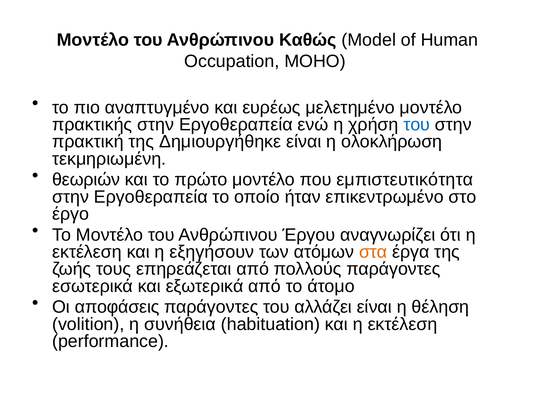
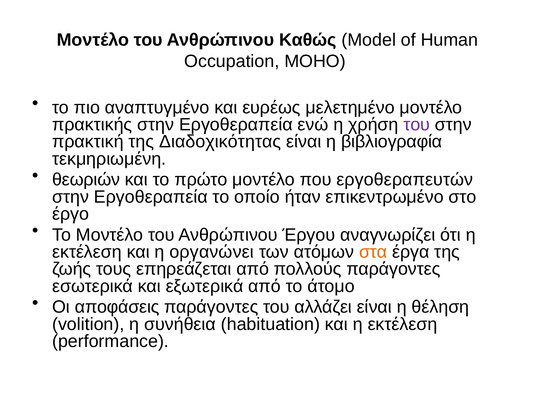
του colour: blue -> purple (417, 125)
Δημιουργήθηκε: Δημιουργήθηκε -> Διαδοχικότητας (220, 142)
ολοκλήρωση: ολοκλήρωση -> βιβλιογραφία (392, 142)
εμπιστευτικότητα: εμπιστευτικότητα -> εργοθεραπευτών (405, 180)
εξηγήσουν: εξηγήσουν -> οργανώνει (212, 252)
